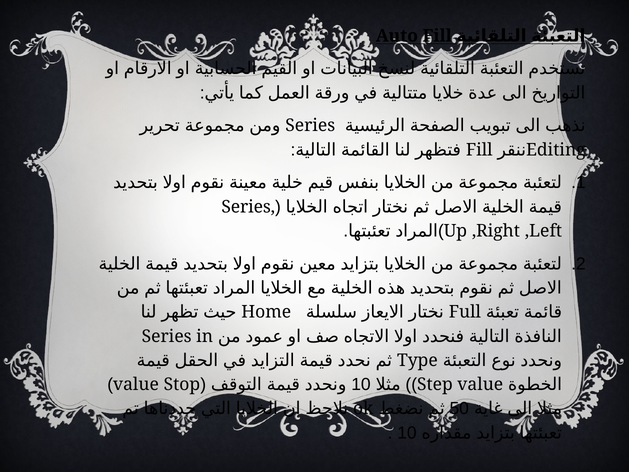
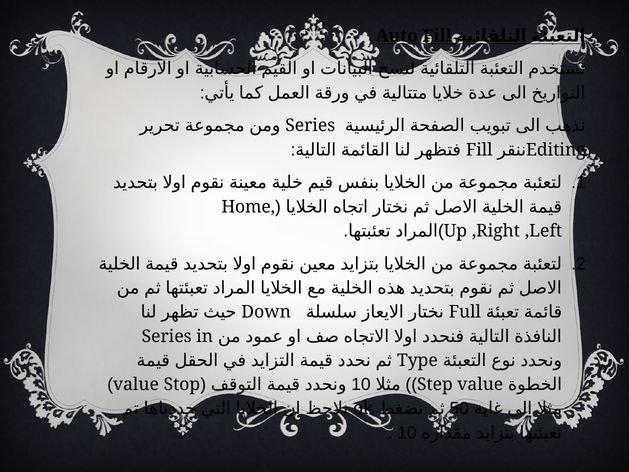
Series: Series -> Home (248, 207)
Home: Home -> Down (266, 312)
